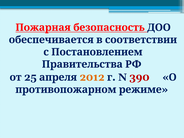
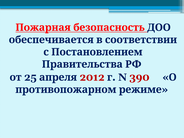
2012 colour: orange -> red (92, 77)
